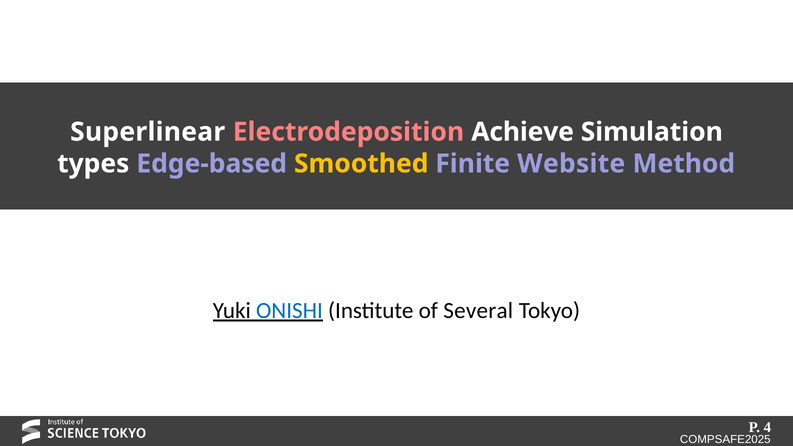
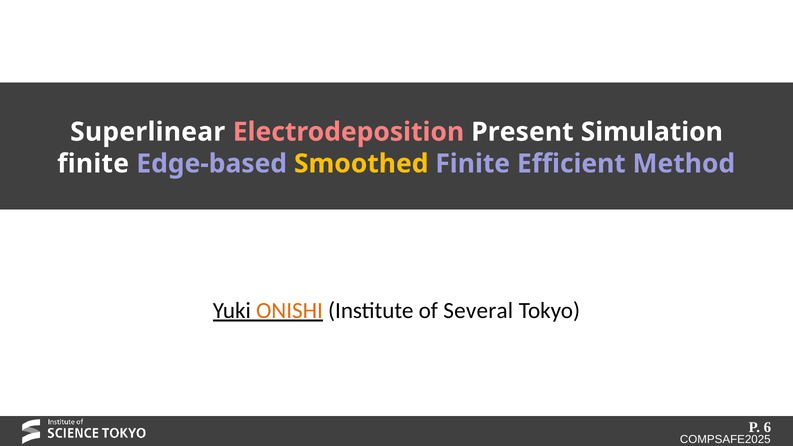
Achieve: Achieve -> Present (522, 132)
types: types -> finite (93, 164)
Website: Website -> Efficient (571, 164)
ONISHI colour: blue -> orange (289, 311)
4: 4 -> 6 (767, 427)
